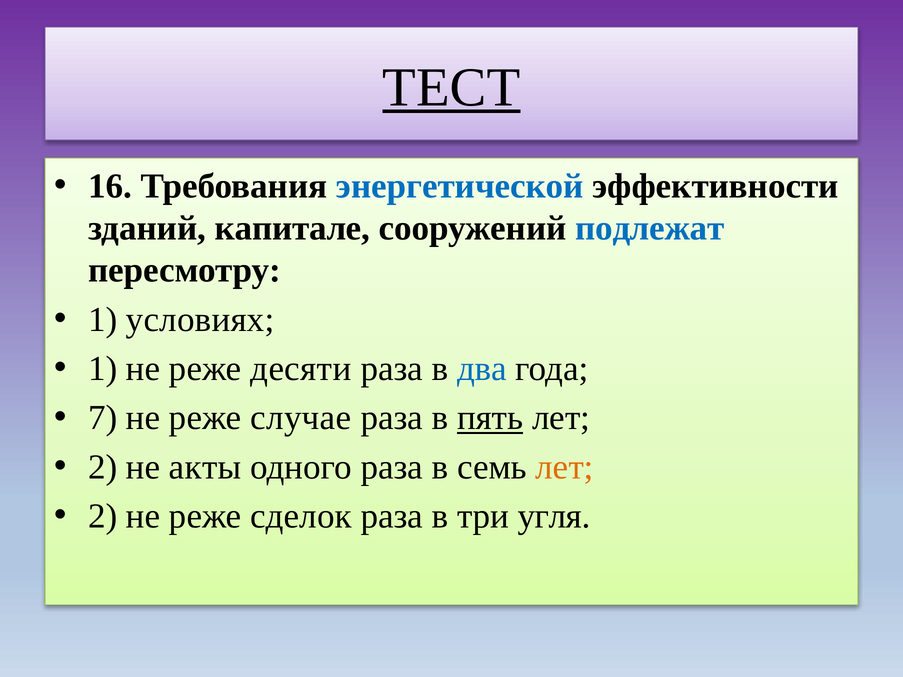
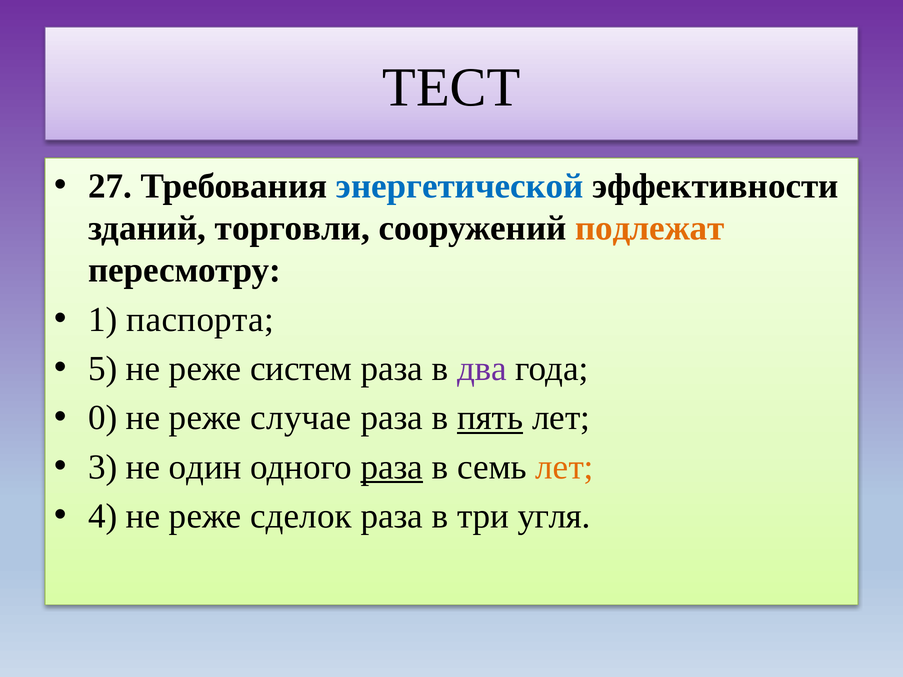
ТЕСТ underline: present -> none (451, 87)
16: 16 -> 27 (110, 186)
капитале: капитале -> торговли (292, 228)
подлежат colour: blue -> orange (650, 228)
условиях: условиях -> паспорта (200, 320)
1: 1 -> 5 (103, 369)
десяти: десяти -> систем (301, 369)
два colour: blue -> purple (482, 369)
7: 7 -> 0 (103, 418)
2: 2 -> 3 (103, 467)
акты: акты -> один (205, 467)
раза underline: none -> present (392, 467)
2: 2 -> 4 (103, 516)
